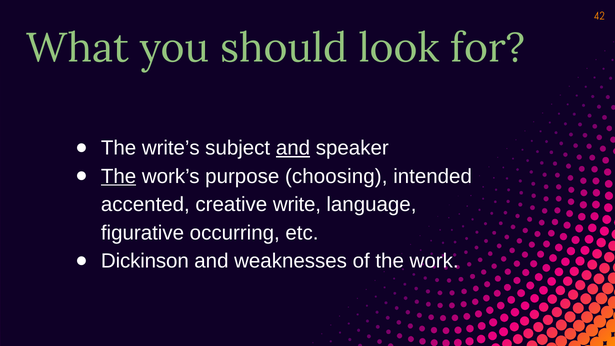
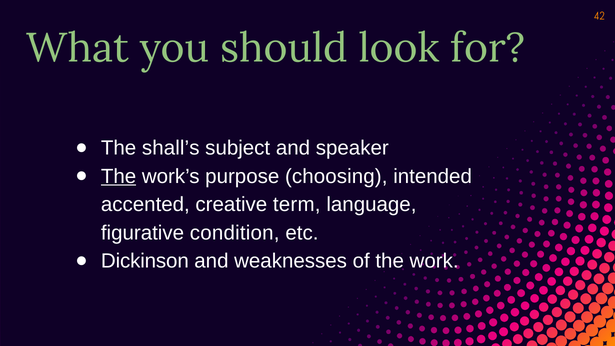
write’s: write’s -> shall’s (171, 148)
and underline: present -> none (293, 148)
write: write -> term (297, 205)
occurring: occurring -> condition (235, 233)
